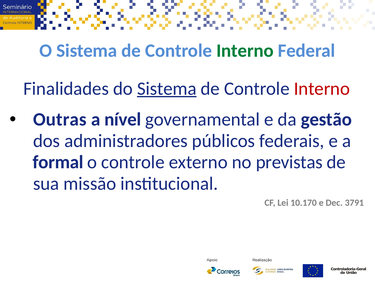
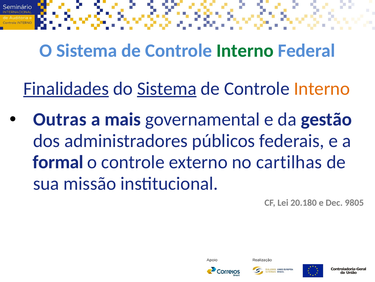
Finalidades underline: none -> present (66, 88)
Interno colour: red -> orange (322, 88)
nível: nível -> mais (123, 119)
previstas: previstas -> cartilhas (289, 162)
10.170: 10.170 -> 20.180 (304, 202)
3791: 3791 -> 9805 (354, 202)
